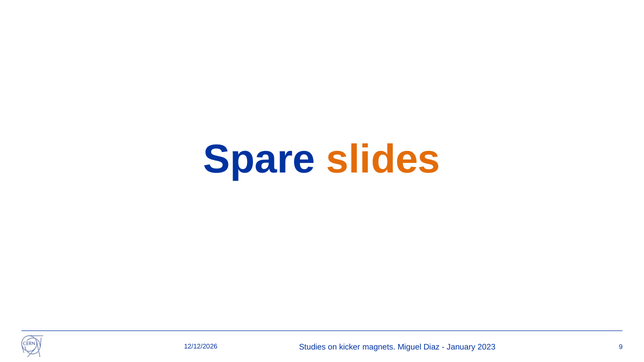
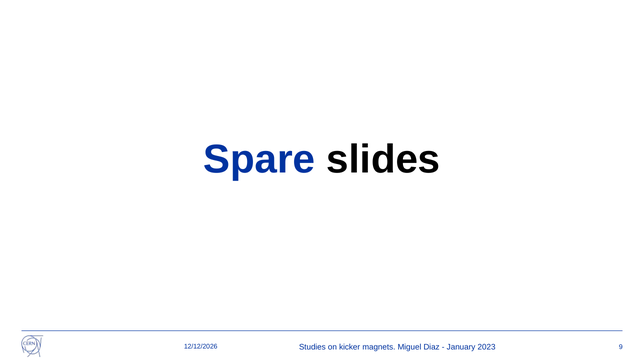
slides colour: orange -> black (383, 159)
